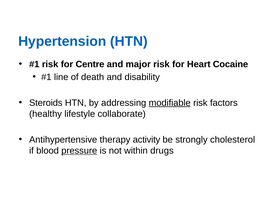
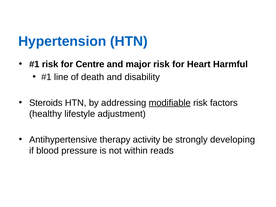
Cocaine: Cocaine -> Harmful (230, 64)
collaborate: collaborate -> adjustment (122, 114)
cholesterol: cholesterol -> developing (233, 140)
pressure underline: present -> none (79, 151)
drugs: drugs -> reads (162, 151)
